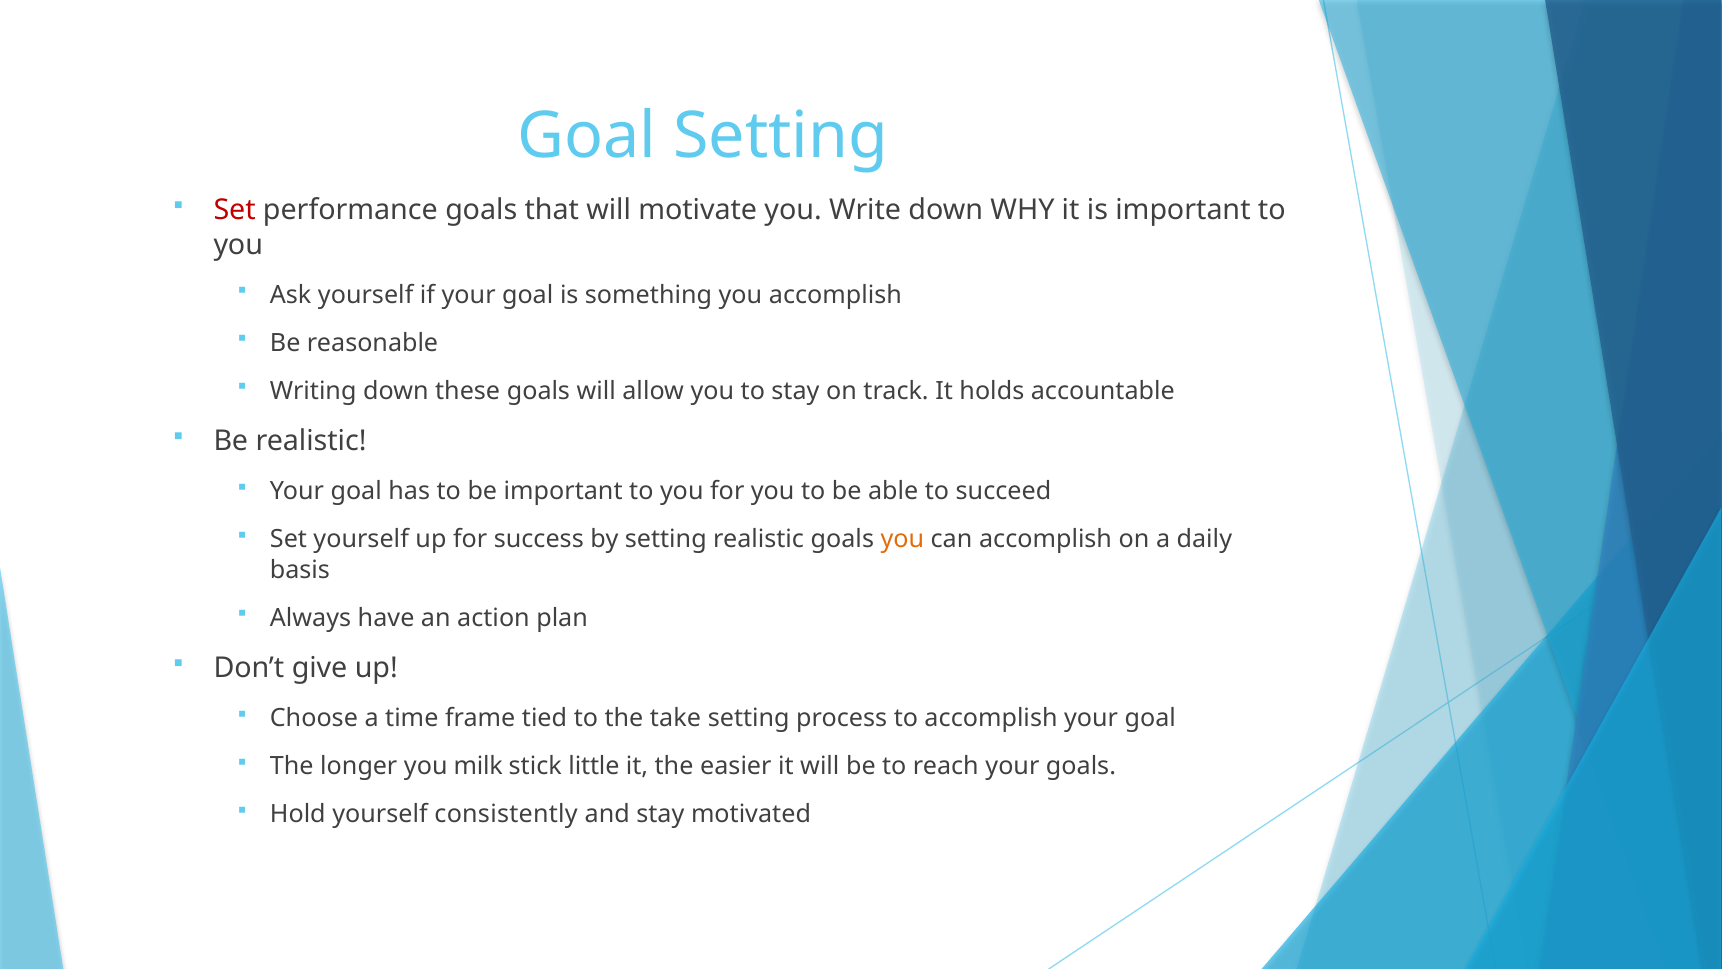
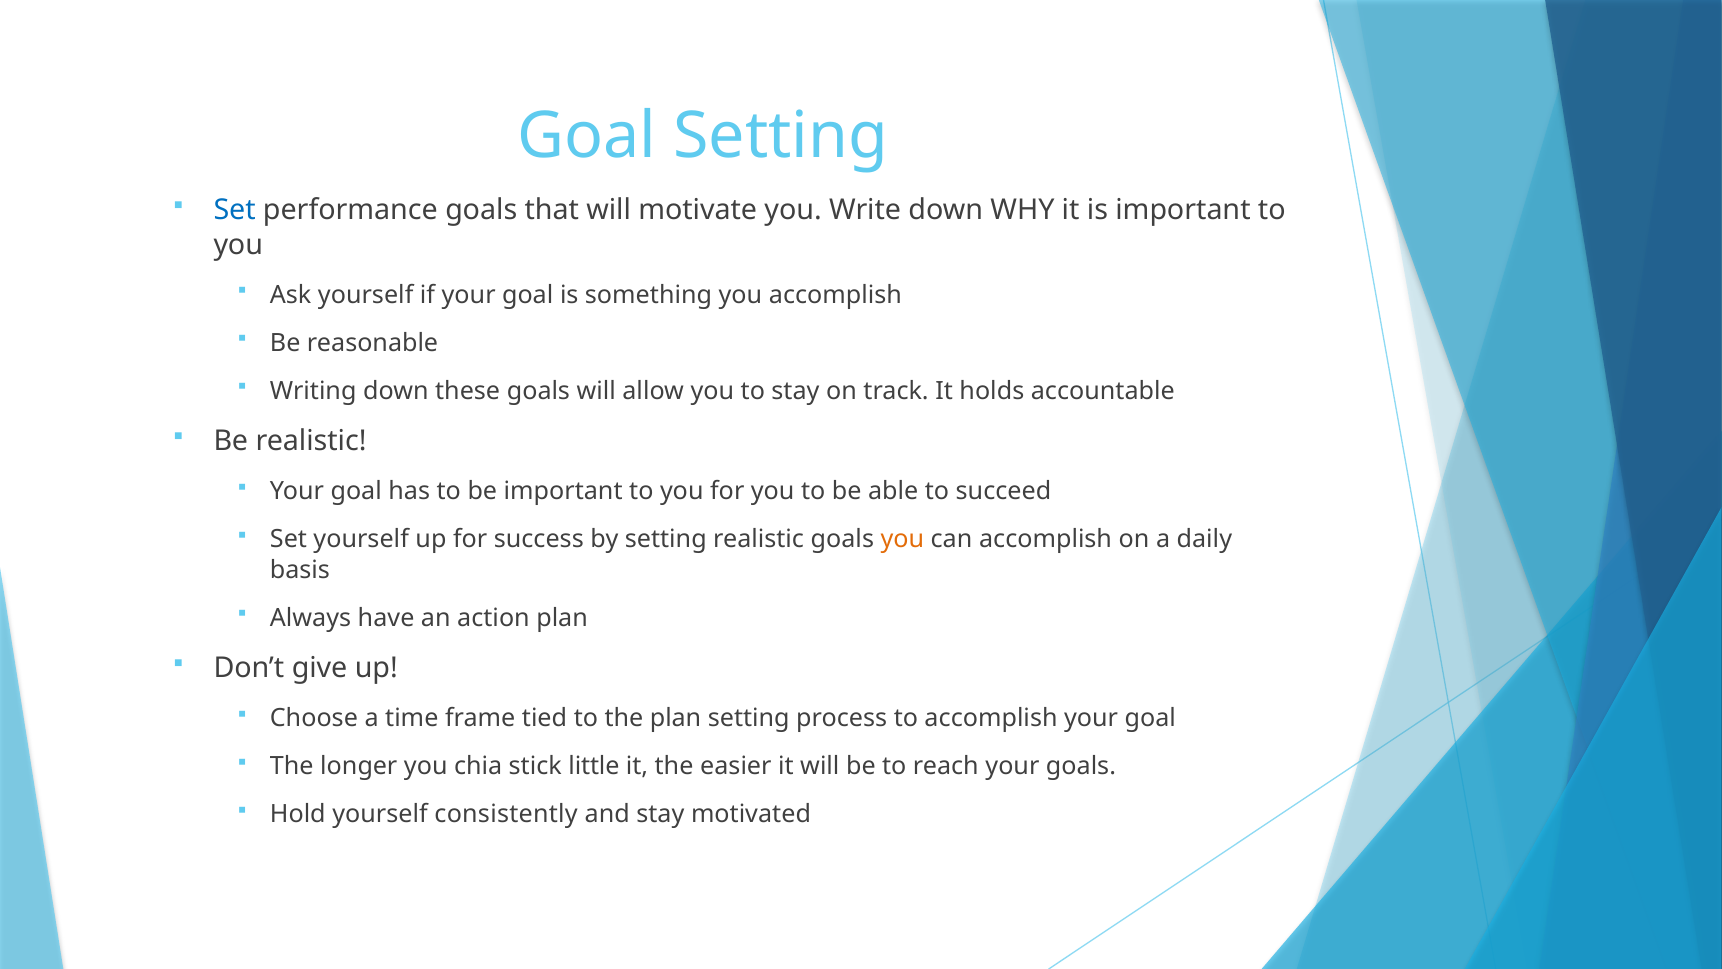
Set colour: red -> blue (235, 210)
the take: take -> plan (676, 718)
milk: milk -> chia (478, 766)
